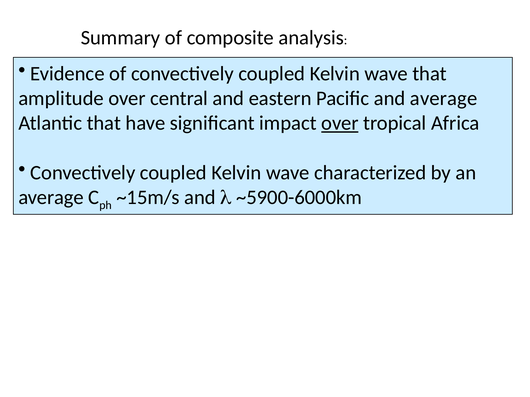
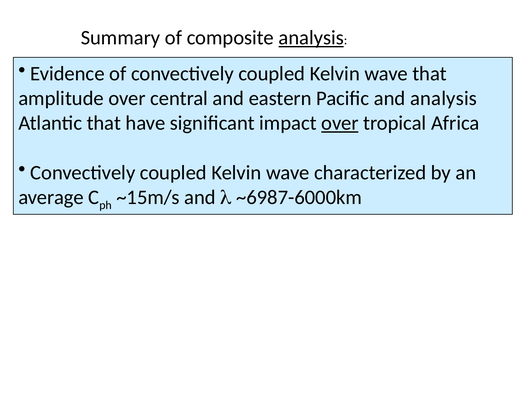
analysis underline: none -> present (311, 38)
and average: average -> analysis (444, 99)
~5900-6000km: ~5900-6000km -> ~6987-6000km (299, 198)
